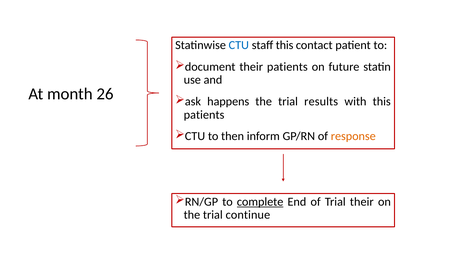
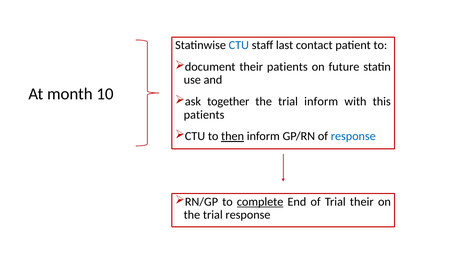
staff this: this -> last (285, 45)
26: 26 -> 10 (105, 94)
happens: happens -> together (228, 102)
trial results: results -> inform (321, 102)
then underline: none -> present (233, 136)
response colour: orange -> blue (353, 136)
trial continue: continue -> response (248, 215)
